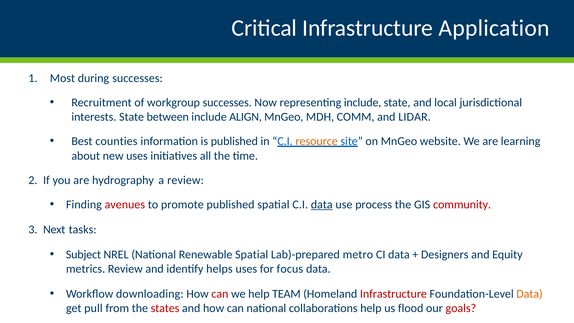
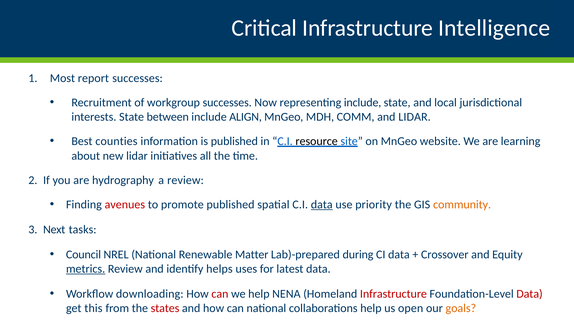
Application: Application -> Intelligence (494, 28)
during: during -> report (93, 78)
resource colour: orange -> black (317, 141)
new uses: uses -> lidar (137, 156)
process: process -> priority (374, 204)
community colour: red -> orange (462, 204)
Subject: Subject -> Council (83, 254)
Renewable Spatial: Spatial -> Matter (252, 254)
metro: metro -> during (358, 254)
Designers: Designers -> Crossover (445, 254)
metrics underline: none -> present (86, 269)
focus: focus -> latest (290, 269)
TEAM: TEAM -> NENA (286, 294)
Data colour: orange -> red (530, 294)
pull: pull -> this (93, 308)
flood: flood -> open (411, 308)
goals colour: red -> orange (461, 308)
